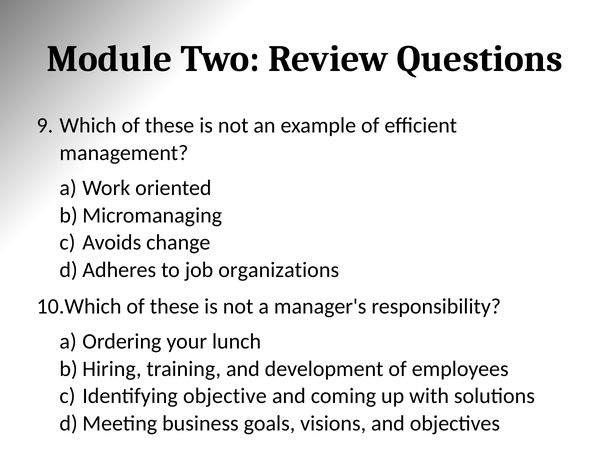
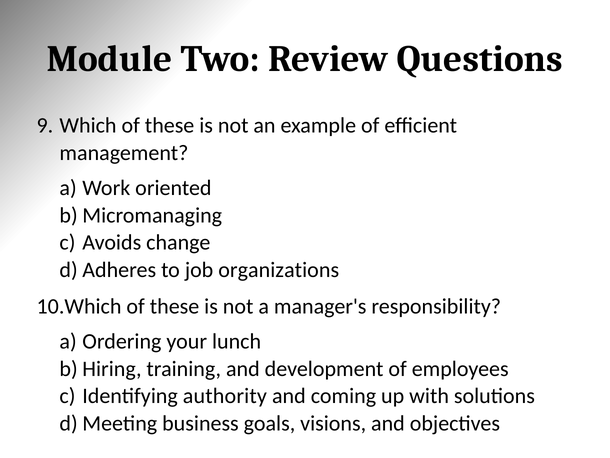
objective: objective -> authority (225, 396)
